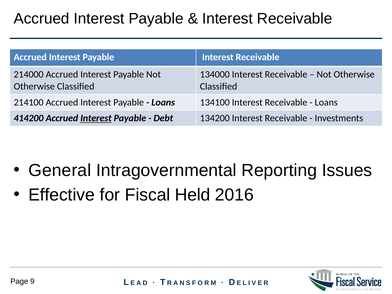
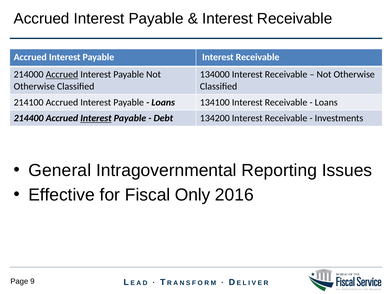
Accrued underline: none -> present (62, 74)
414200: 414200 -> 214400 (29, 118)
Held: Held -> Only (193, 195)
